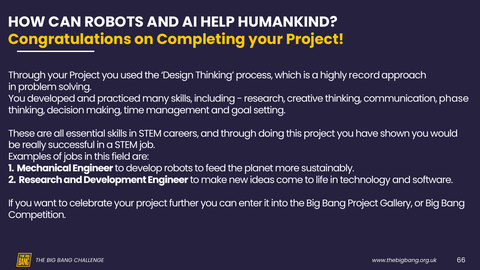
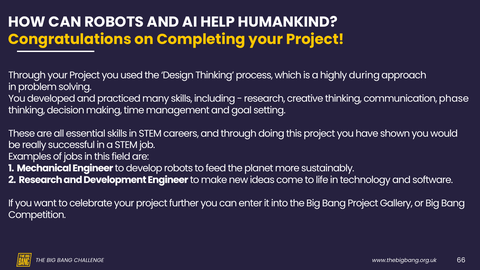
record: record -> during (364, 75)
